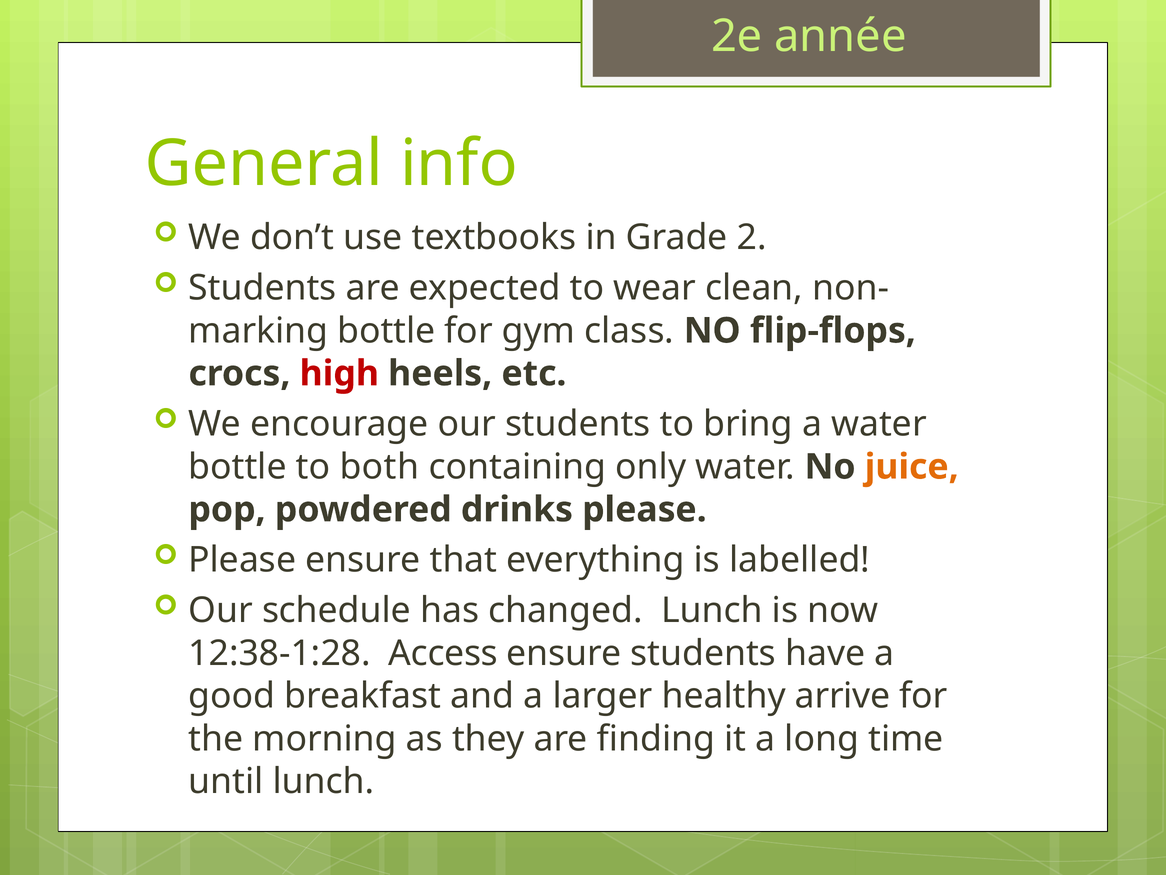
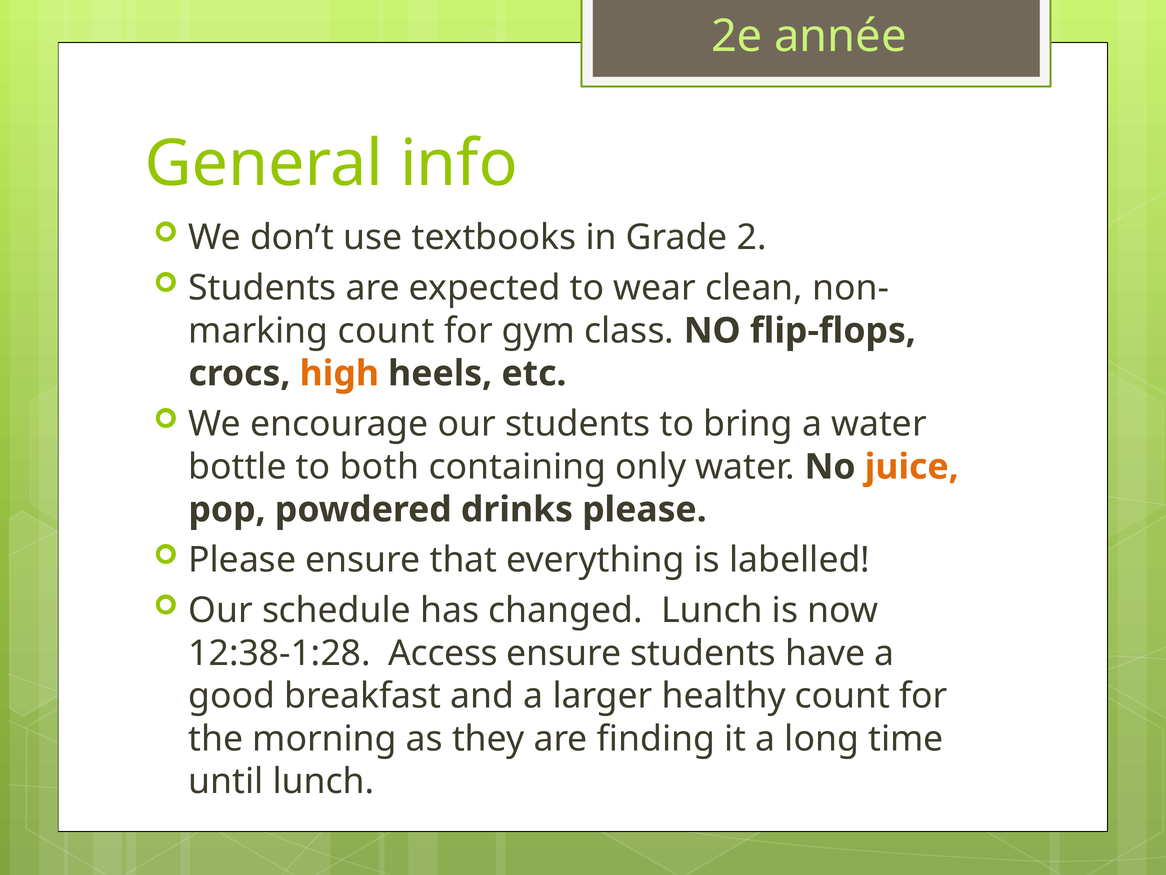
bottle: bottle -> count (386, 331)
high colour: red -> orange (339, 373)
healthy arrive: arrive -> count (842, 696)
